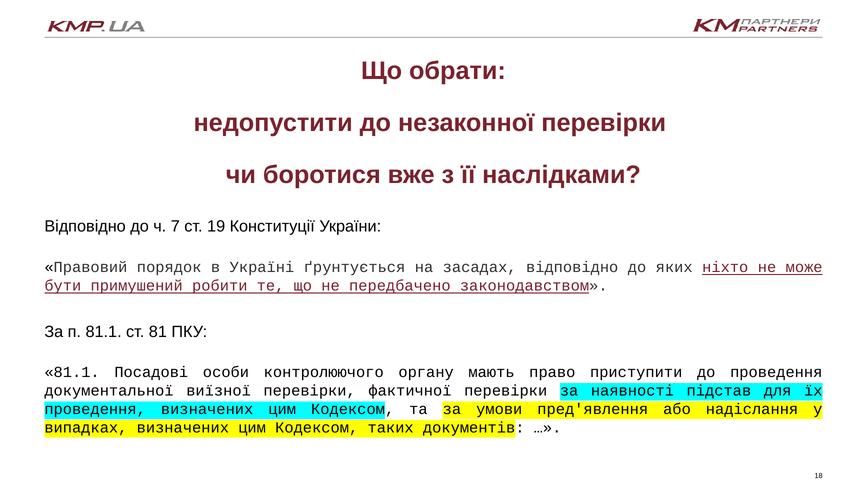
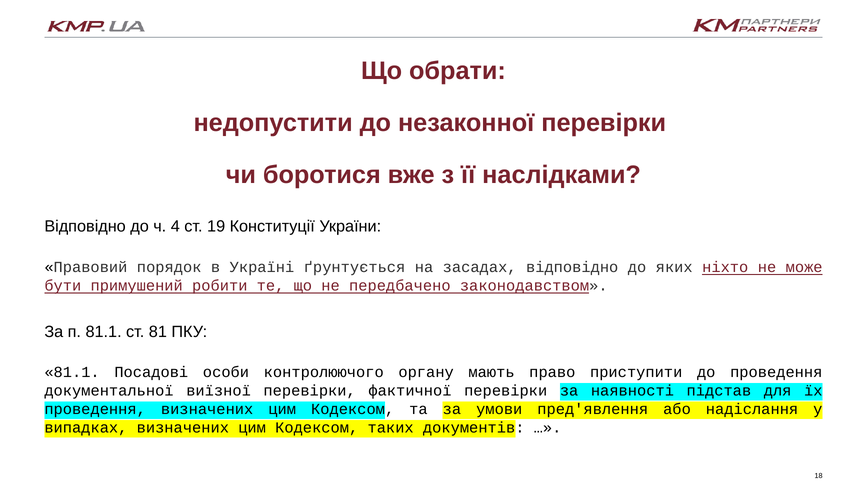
7: 7 -> 4 (175, 226)
